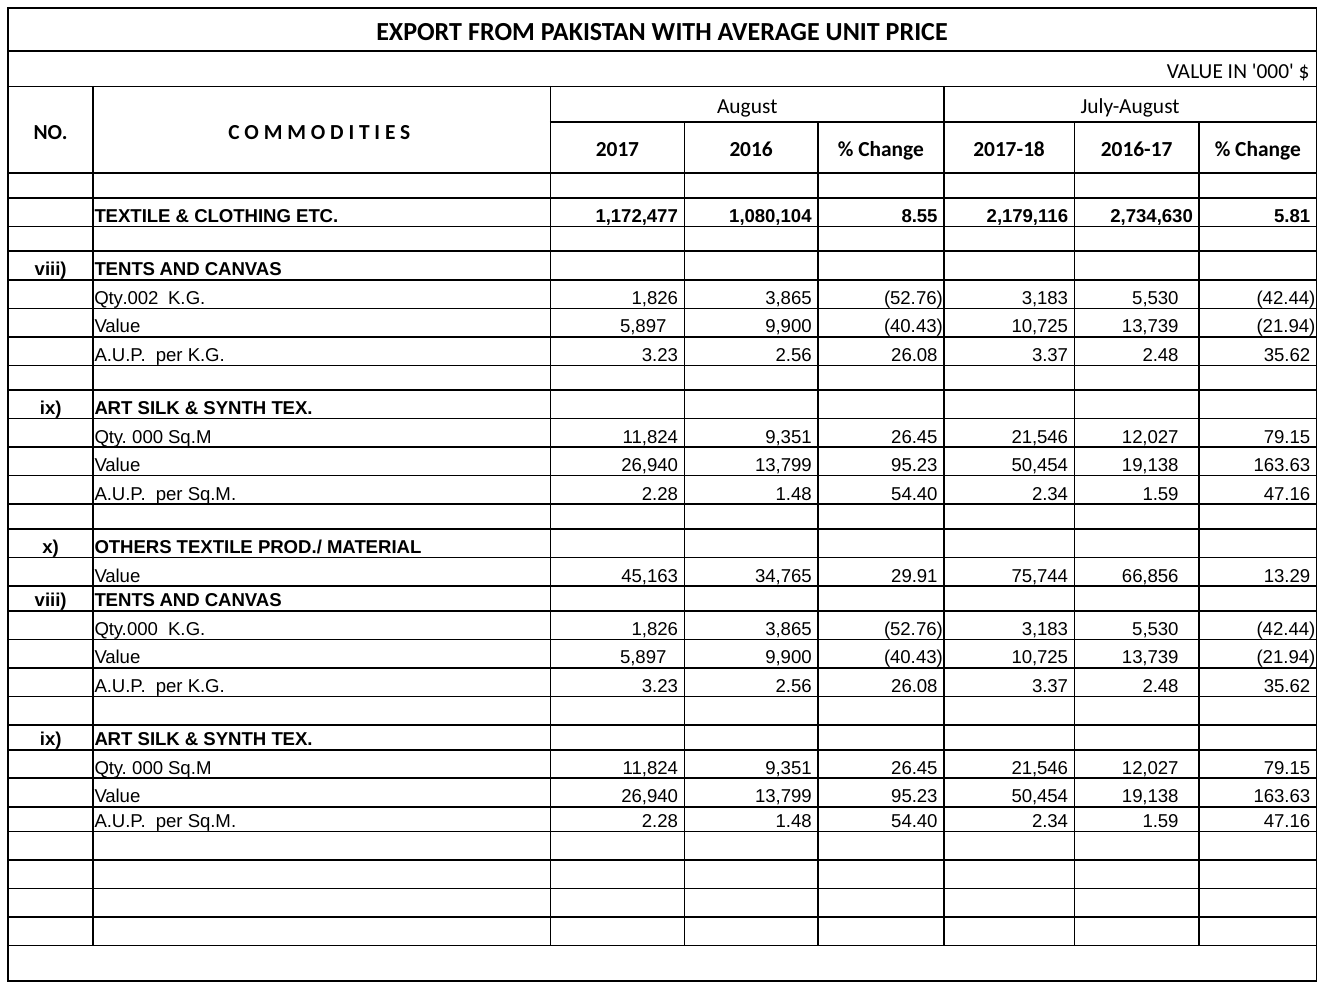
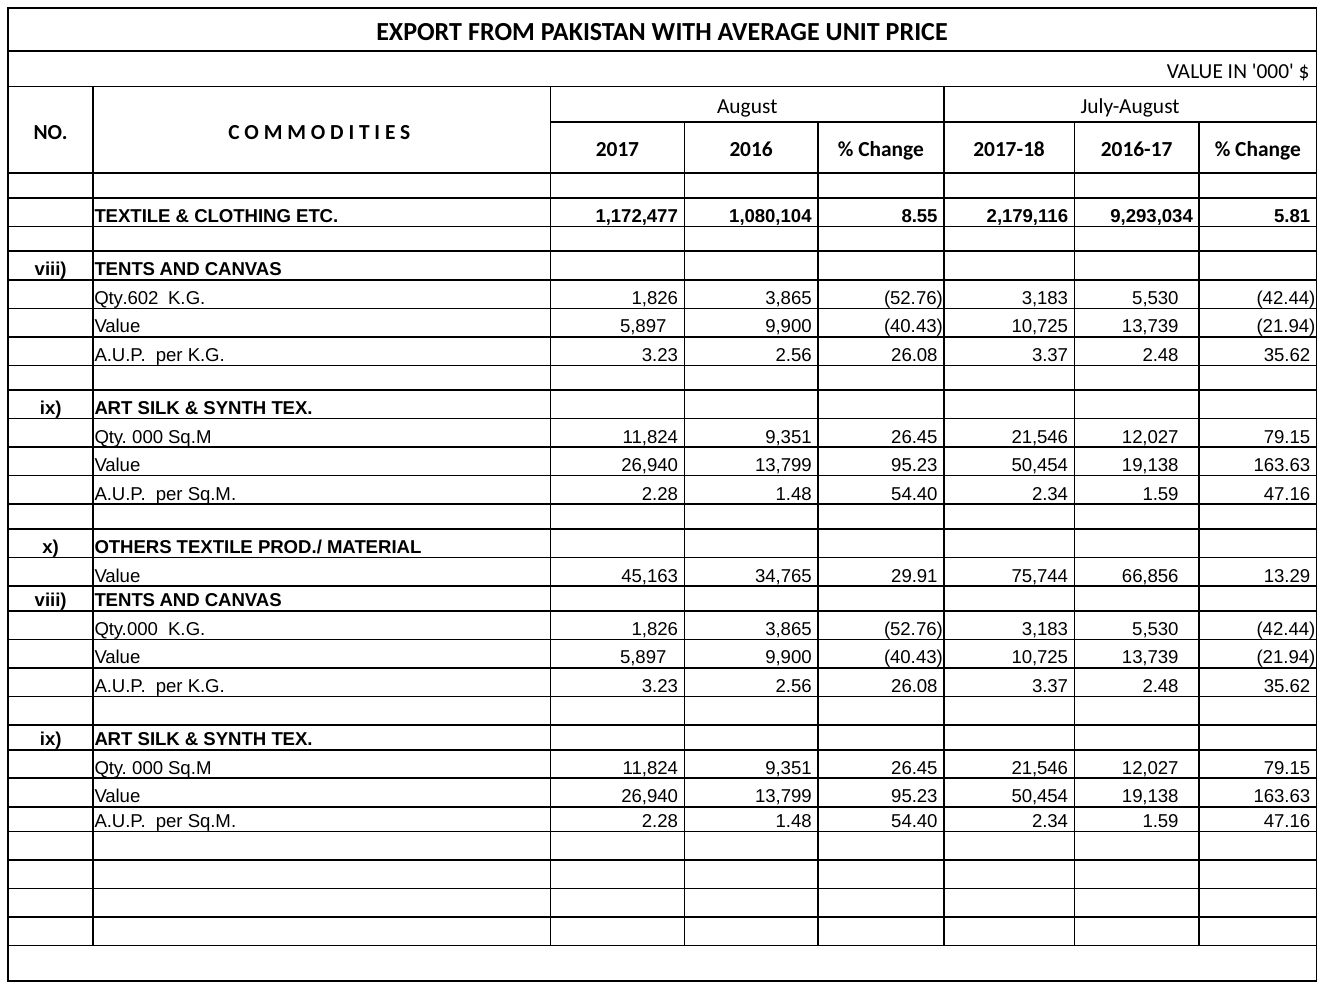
2,734,630: 2,734,630 -> 9,293,034 (1152, 216)
Qty.002: Qty.002 -> Qty.602 (126, 298)
